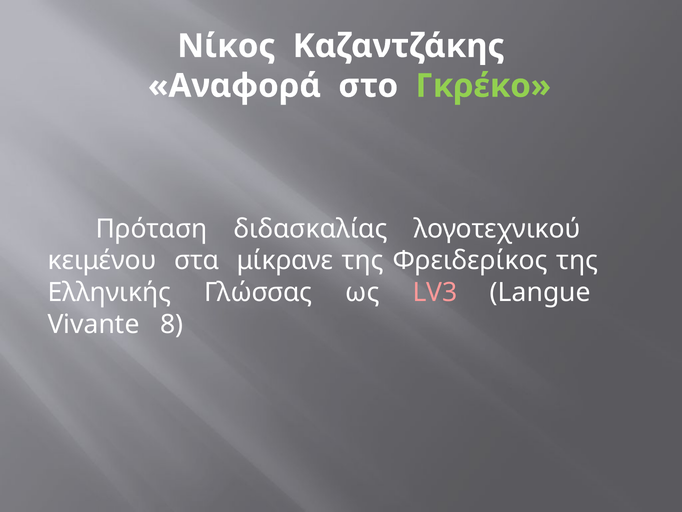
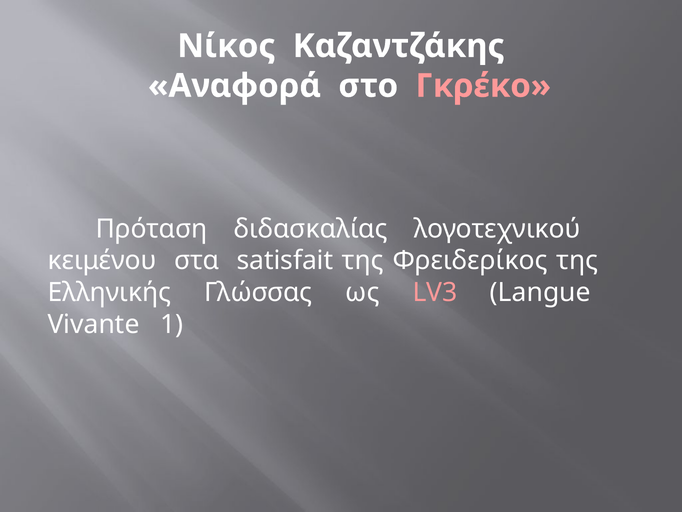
Γκρέκο colour: light green -> pink (483, 86)
μίκρανε: μίκρανε -> satisfait (285, 260)
8: 8 -> 1 (172, 324)
